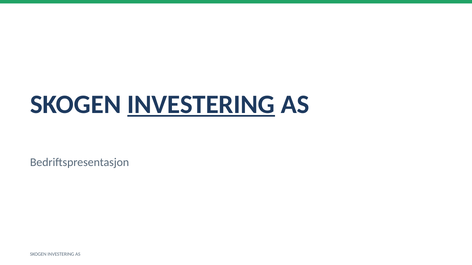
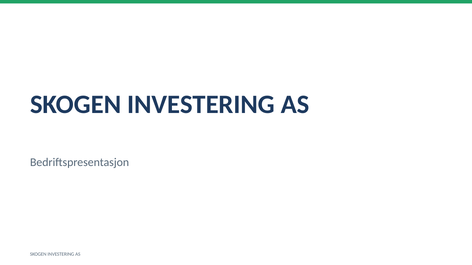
INVESTERING underline: present -> none (201, 105)
